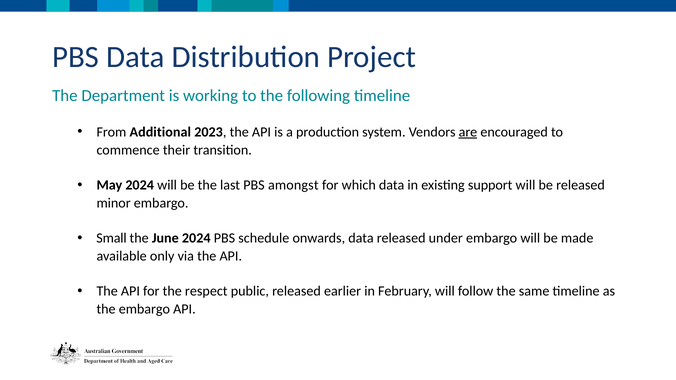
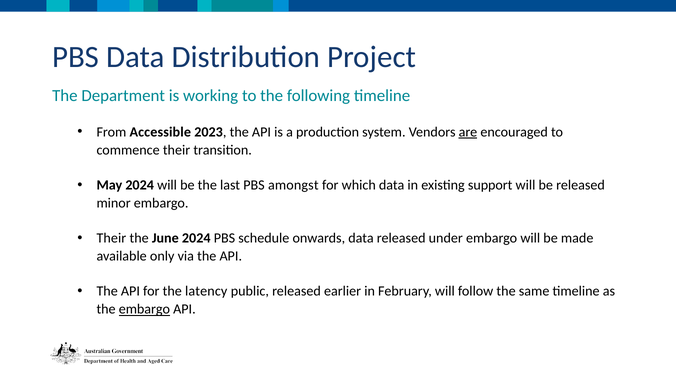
Additional: Additional -> Accessible (160, 132)
Small: Small -> Their (111, 238)
respect: respect -> latency (206, 291)
embargo underline: none -> present (144, 310)
